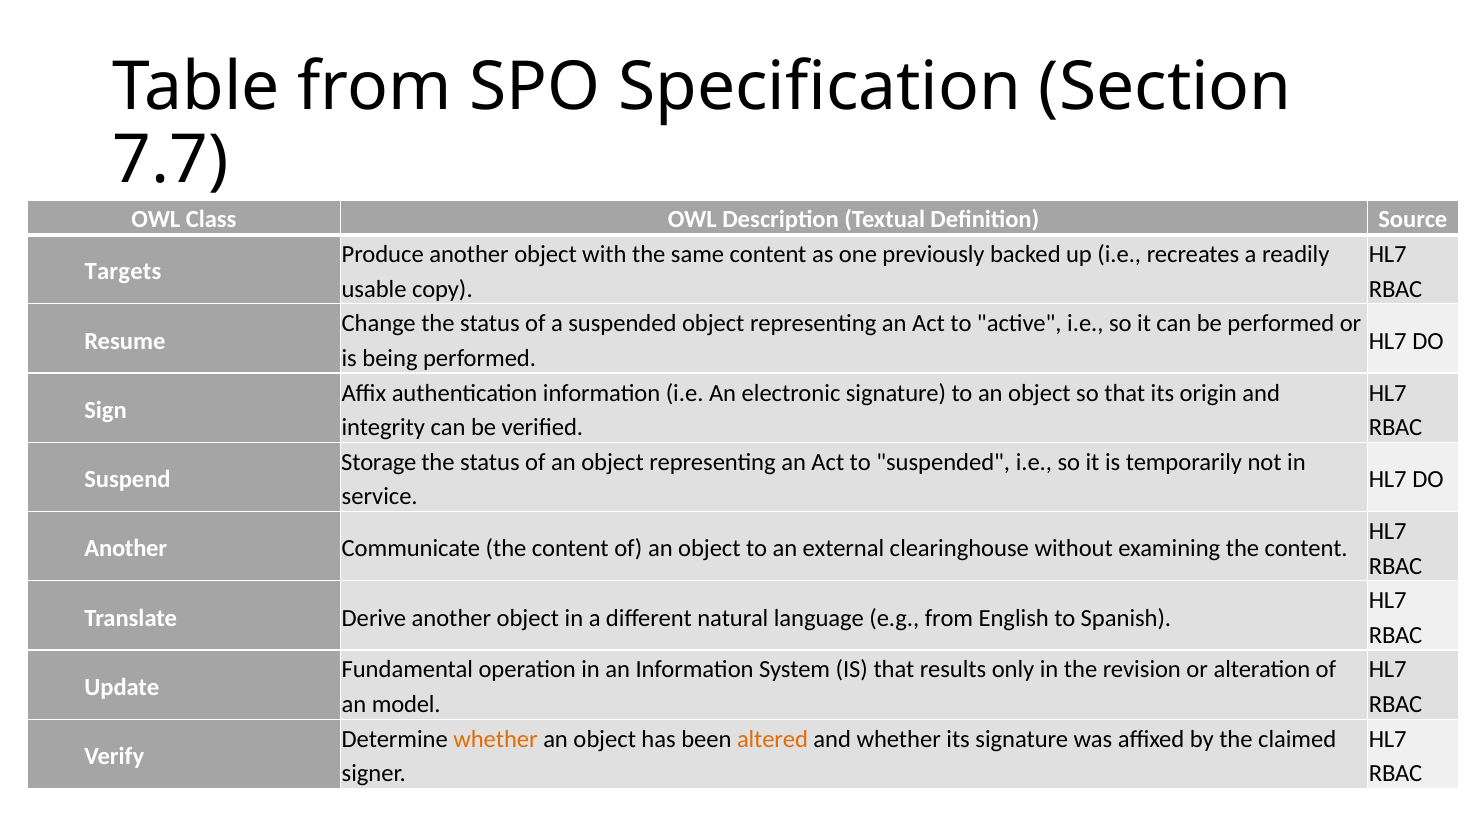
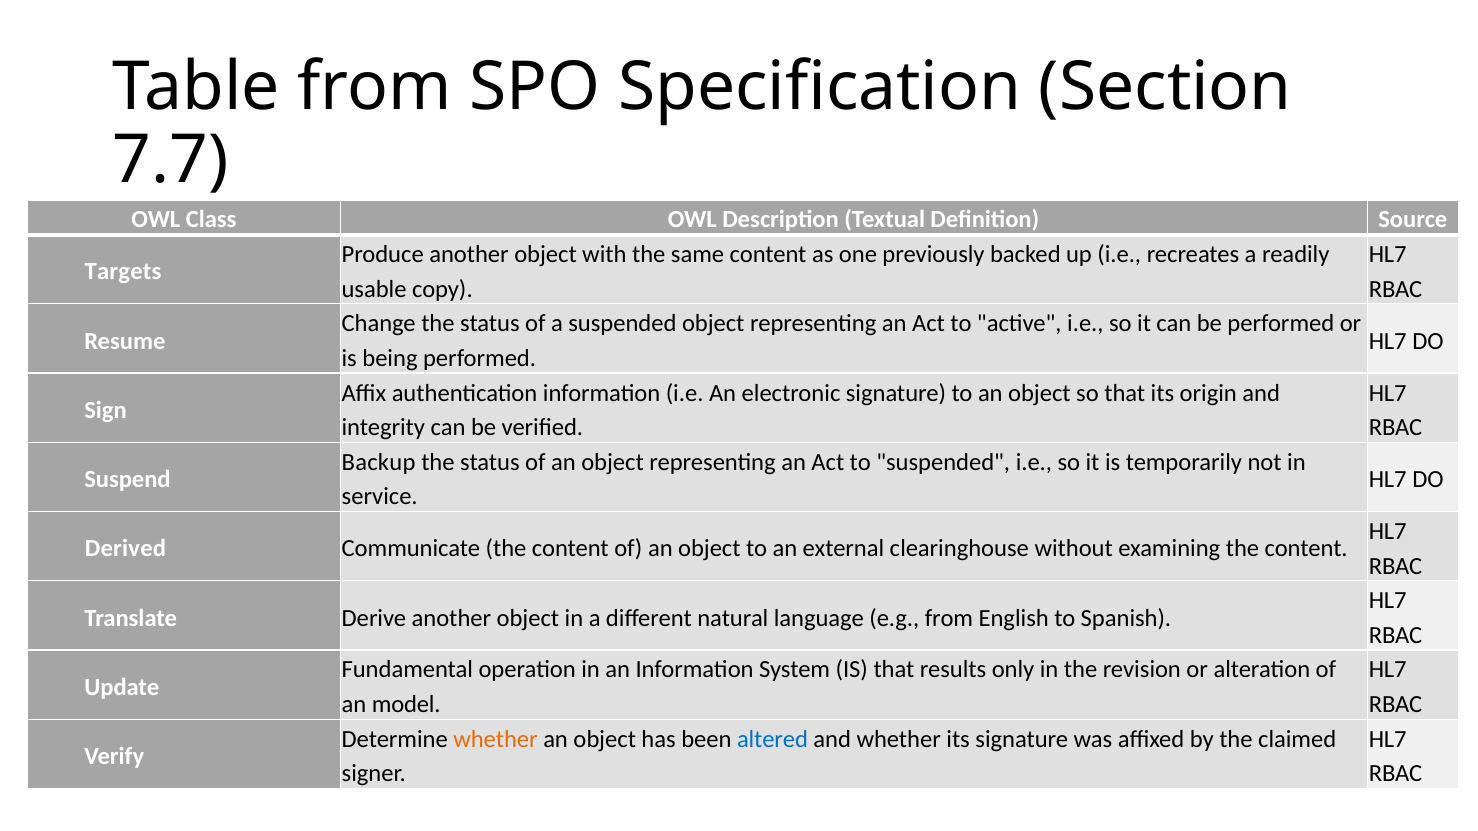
Storage: Storage -> Backup (379, 462)
Another: Another -> Derived (125, 549)
altered colour: orange -> blue (773, 739)
